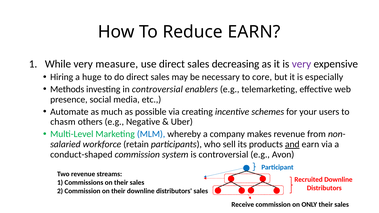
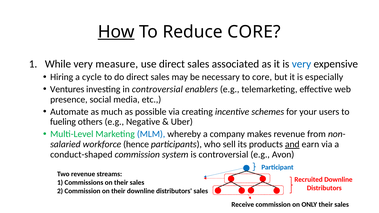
How underline: none -> present (116, 32)
Reduce EARN: EARN -> CORE (254, 32)
decreasing: decreasing -> associated (235, 64)
very colour: purple -> blue (301, 64)
huge: huge -> cycle (92, 77)
Methods: Methods -> Ventures (67, 89)
chasm: chasm -> fueling (63, 122)
retain: retain -> hence (136, 144)
